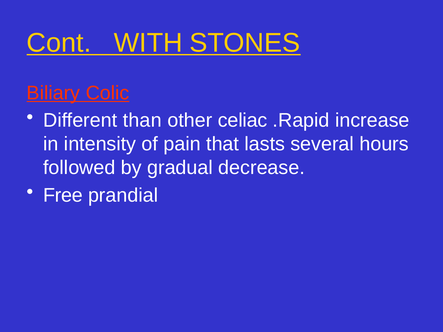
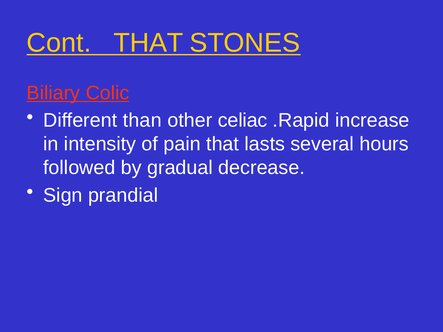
Cont WITH: WITH -> THAT (148, 43)
Free: Free -> Sign (63, 195)
